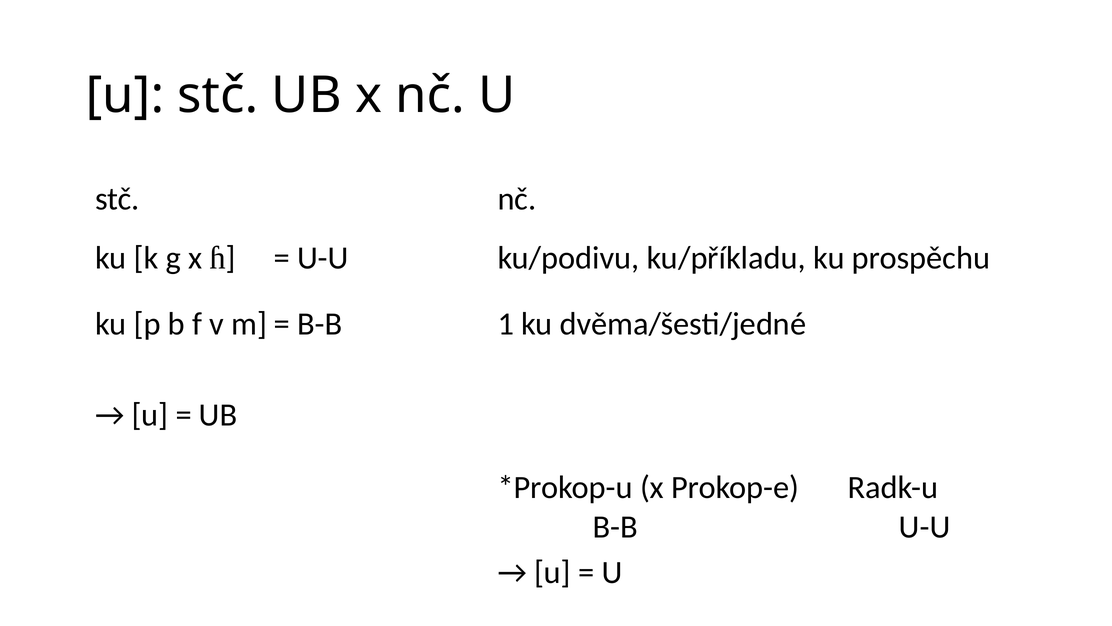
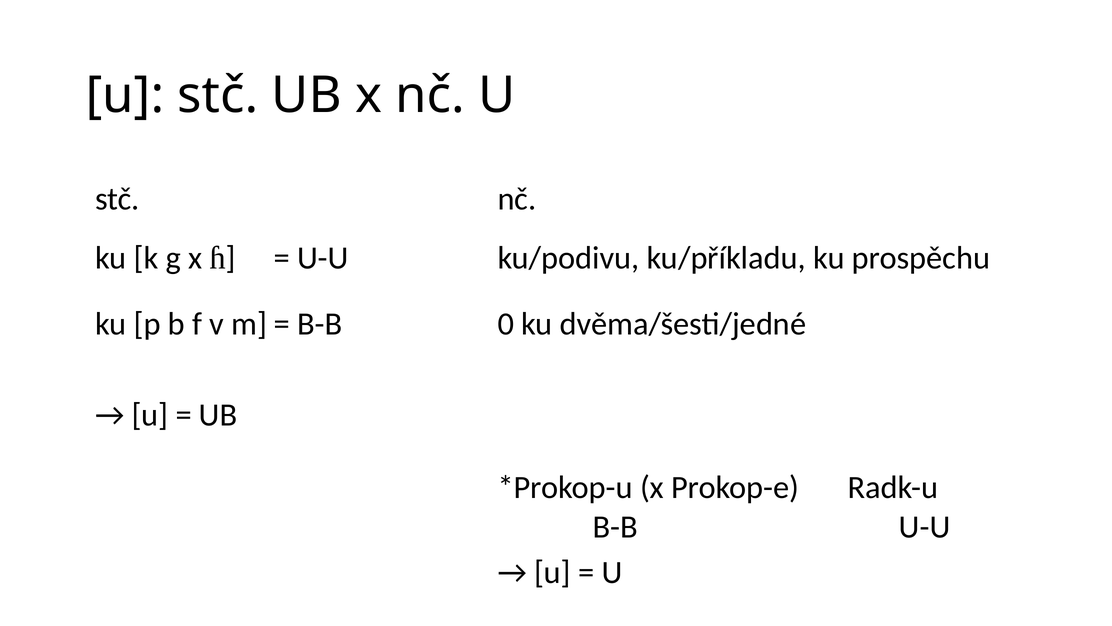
1: 1 -> 0 (506, 324)
